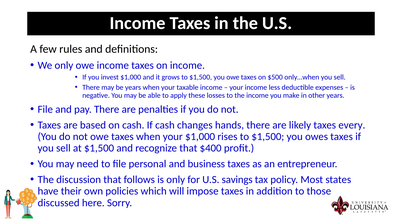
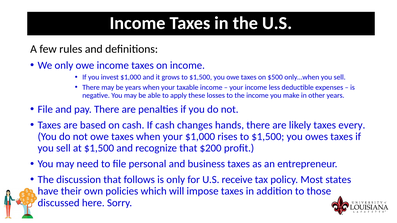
$400: $400 -> $200 (211, 148)
savings: savings -> receive (237, 180)
